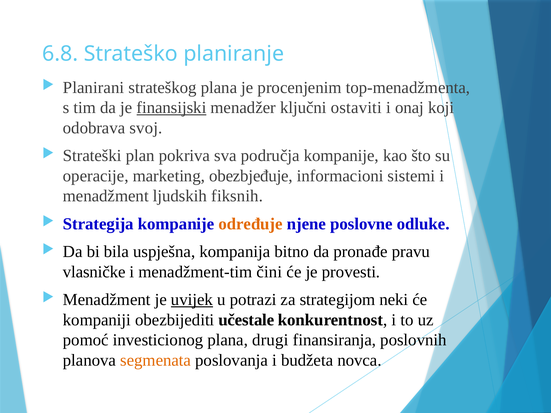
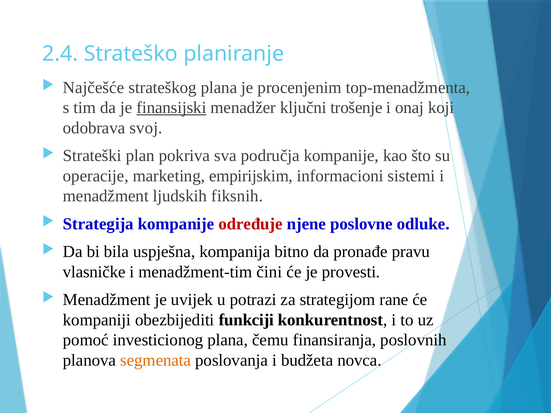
6.8: 6.8 -> 2.4 (60, 54)
Planirani: Planirani -> Najčešće (94, 88)
ostaviti: ostaviti -> trošenje (356, 108)
obezbjeđuje: obezbjeđuje -> empirijskim (251, 176)
određuje colour: orange -> red (251, 224)
uvijek underline: present -> none (192, 300)
neki: neki -> rane (394, 300)
učestale: učestale -> funkciji (246, 320)
drugi: drugi -> čemu (270, 340)
